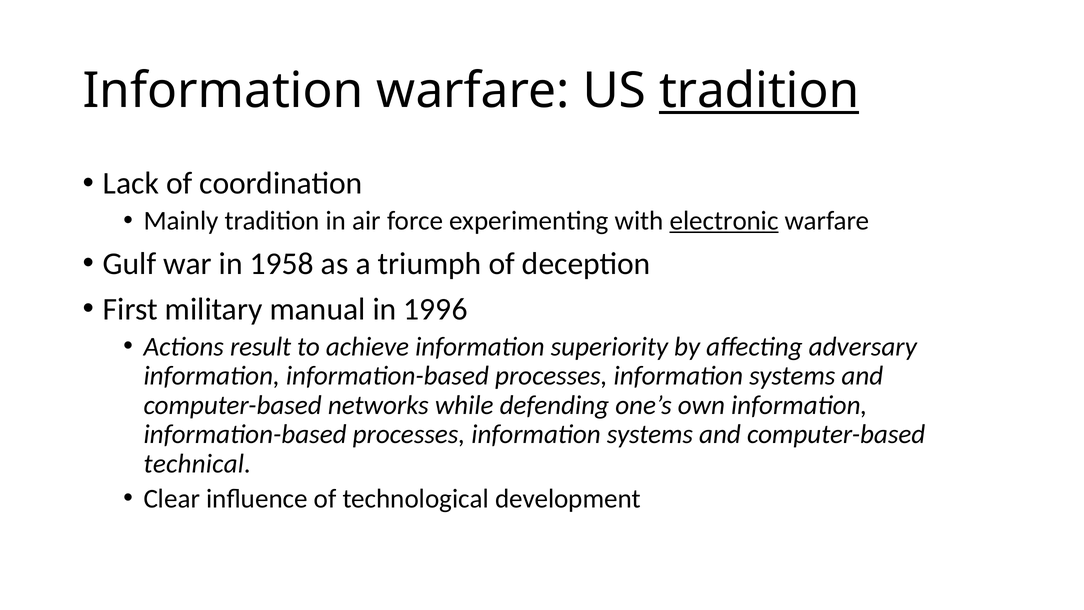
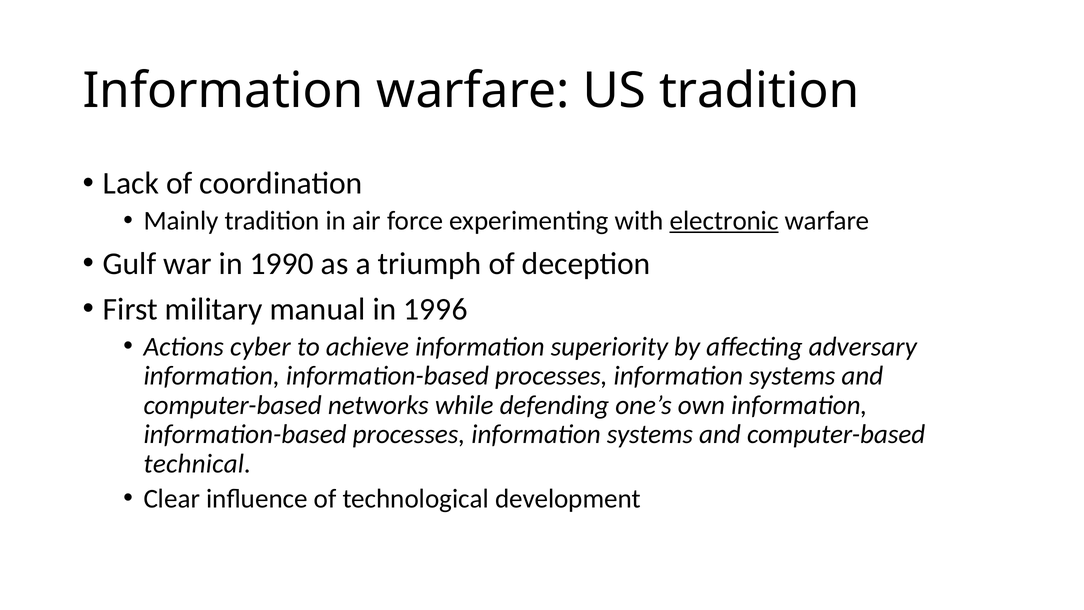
tradition underline: present -> none (759, 91)
1958: 1958 -> 1990 (282, 264)
result: result -> cyber (260, 346)
